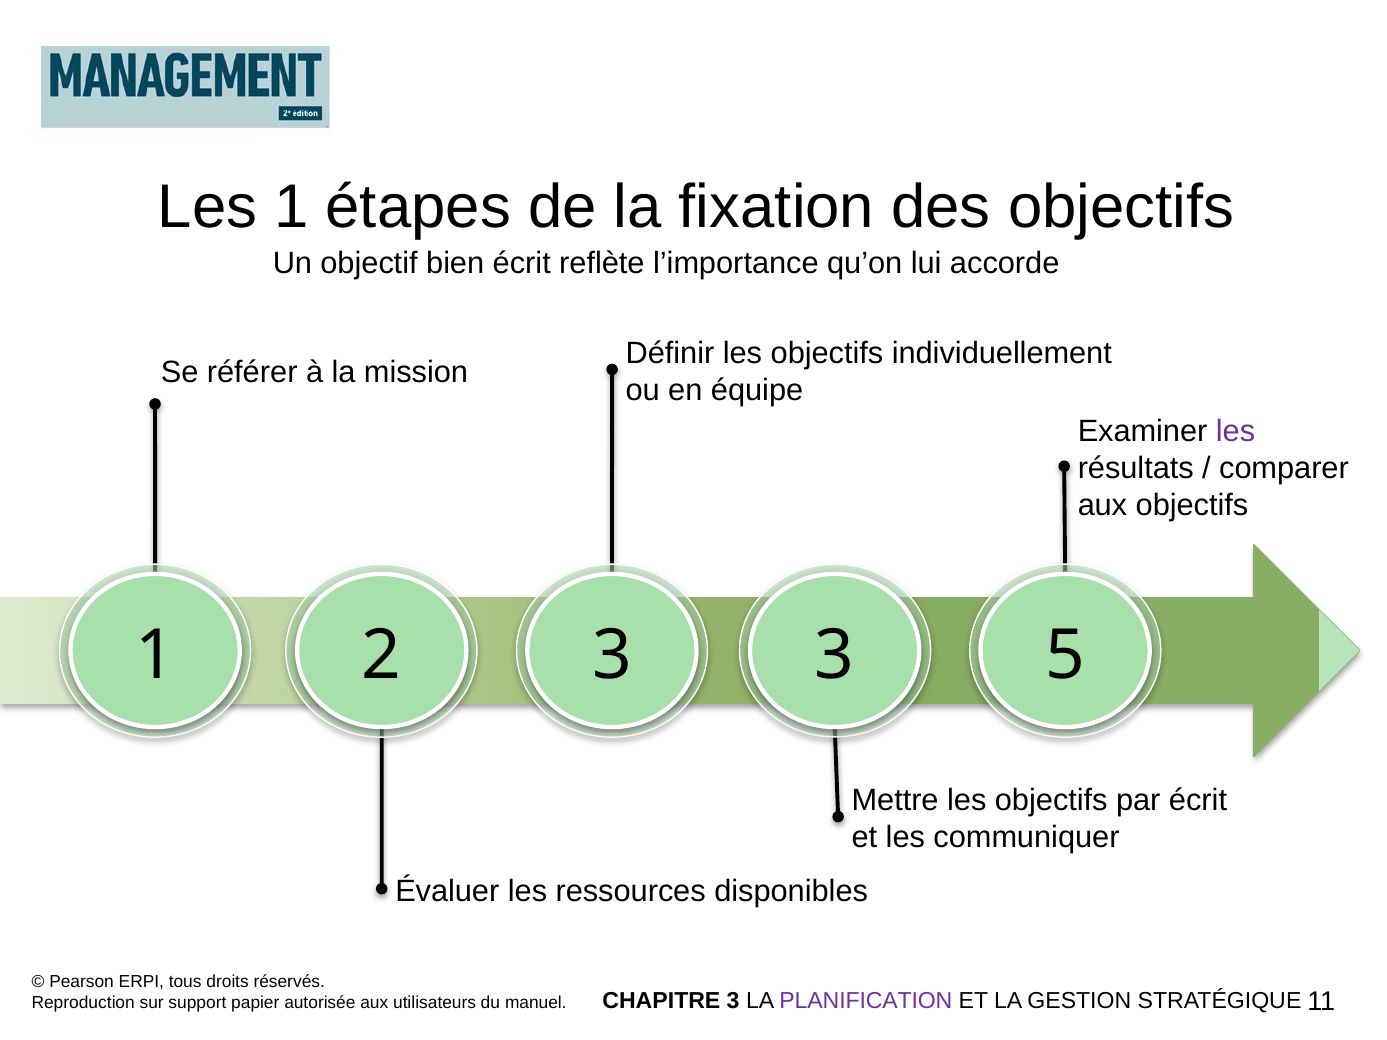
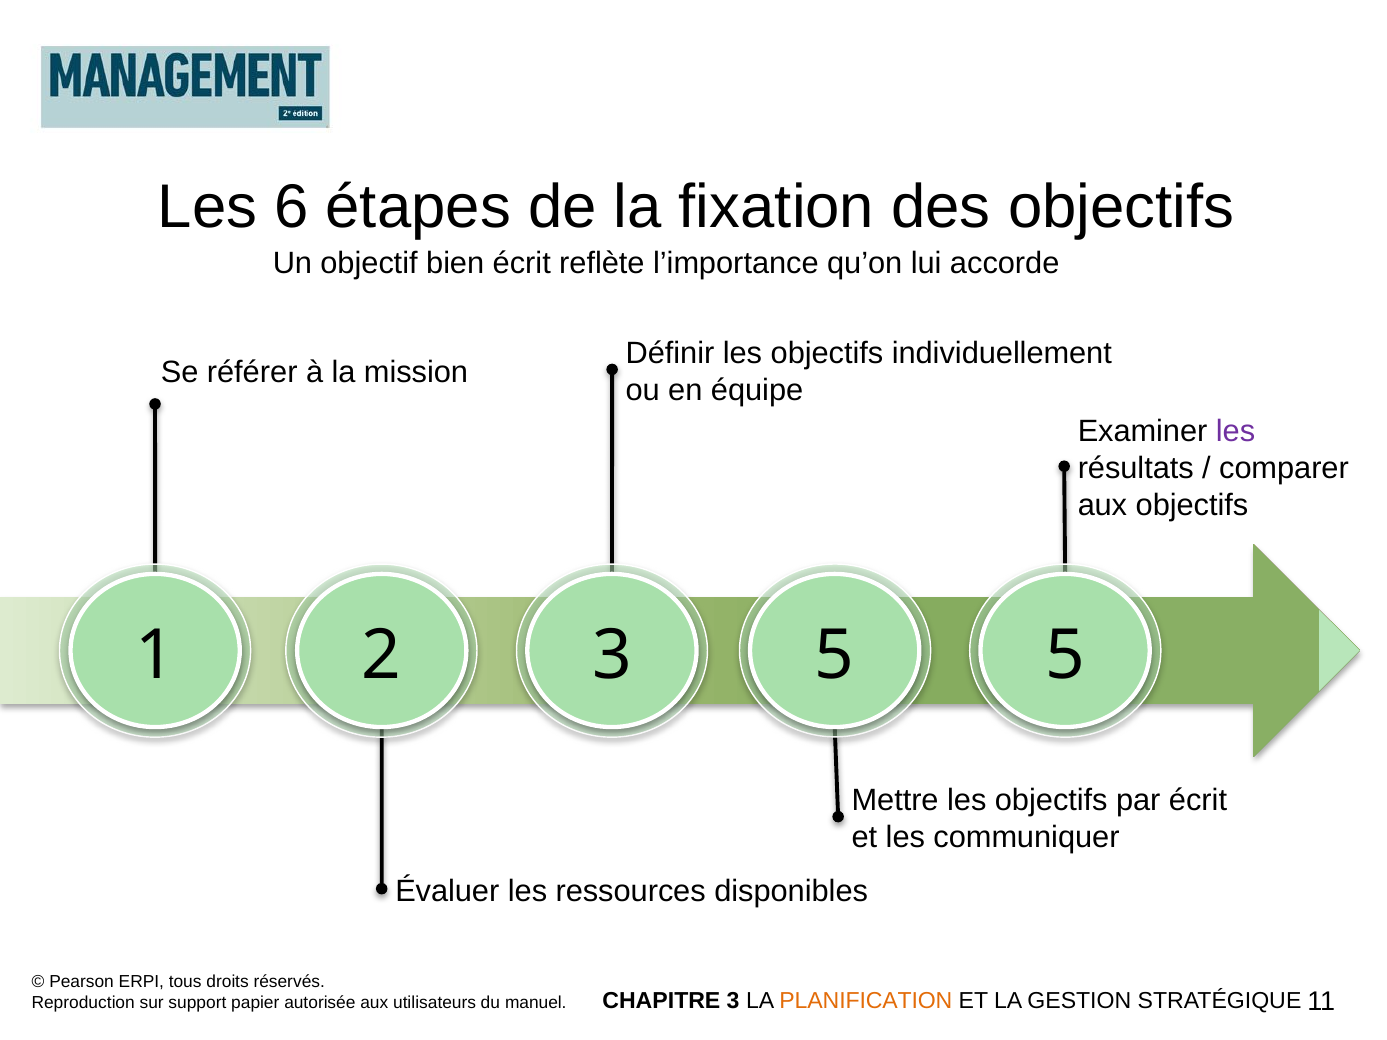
Les 1: 1 -> 6 (291, 207)
3 3: 3 -> 5 (835, 655)
PLANIFICATION colour: purple -> orange (866, 1001)
